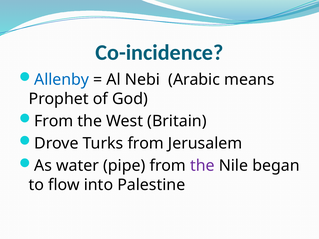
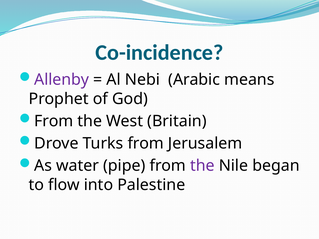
Allenby colour: blue -> purple (62, 80)
